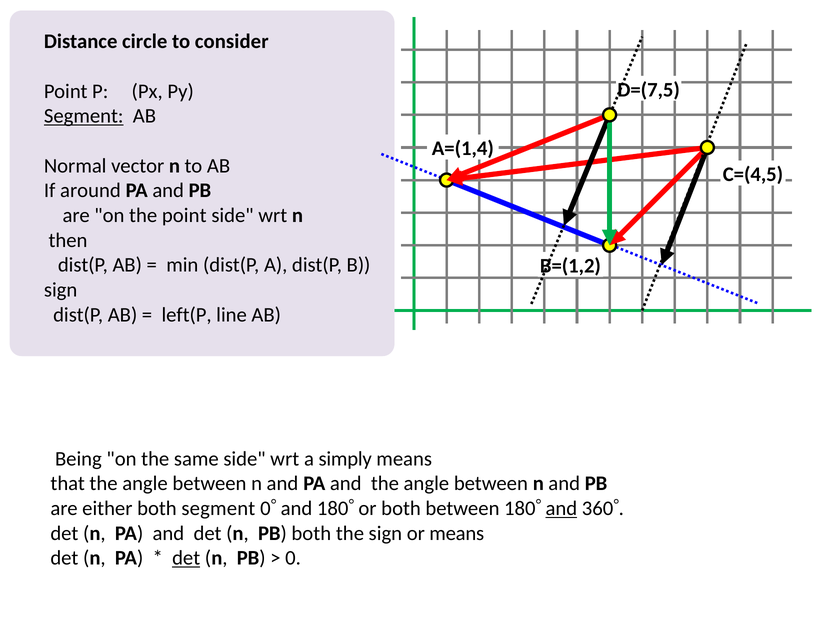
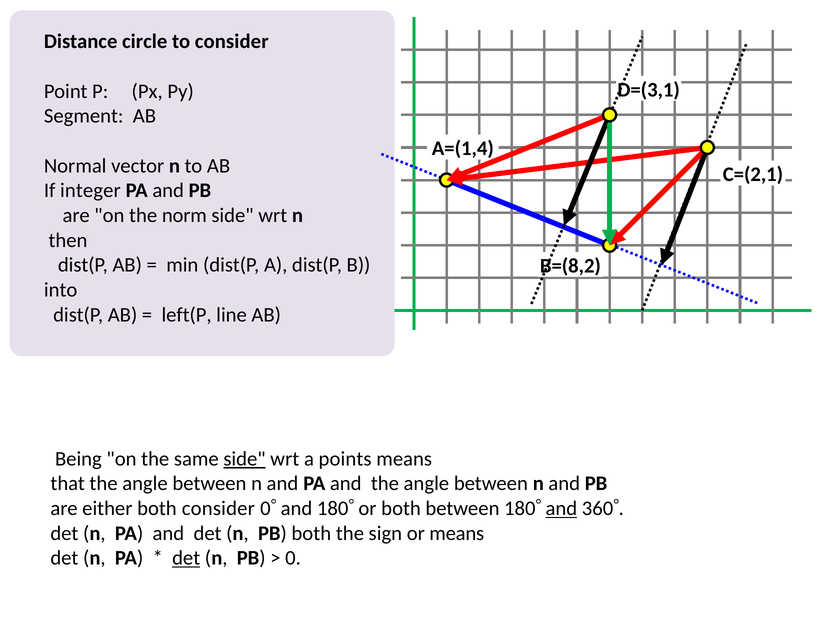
D=(7,5: D=(7,5 -> D=(3,1 (649, 90)
Segment underline: present -> none (84, 116)
C=(4,5: C=(4,5 -> C=(2,1 (753, 174)
around: around -> integer (90, 191)
the point: point -> norm (184, 215)
B=(1,2: B=(1,2 -> B=(8,2 (570, 266)
sign: sign -> into (61, 290)
side underline: none -> present (244, 459)
simply: simply -> points (345, 459)
both segment: segment -> consider (218, 508)
